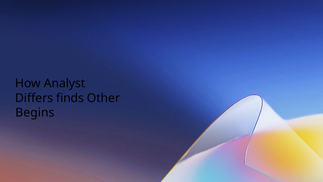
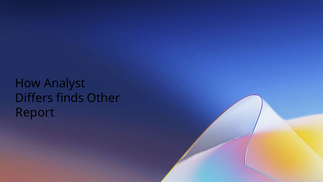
Begins: Begins -> Report (35, 112)
